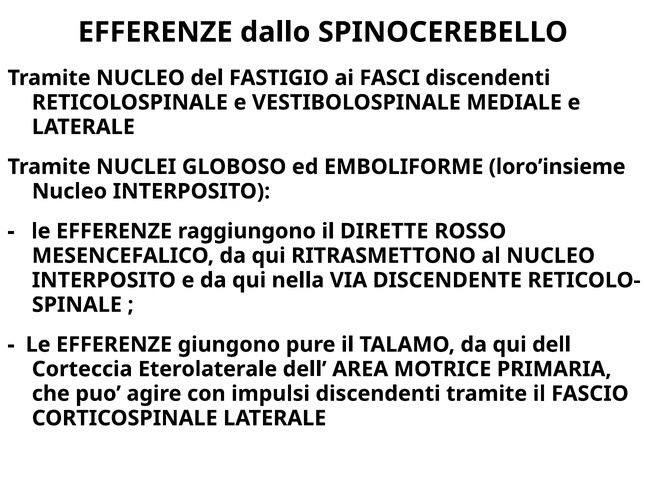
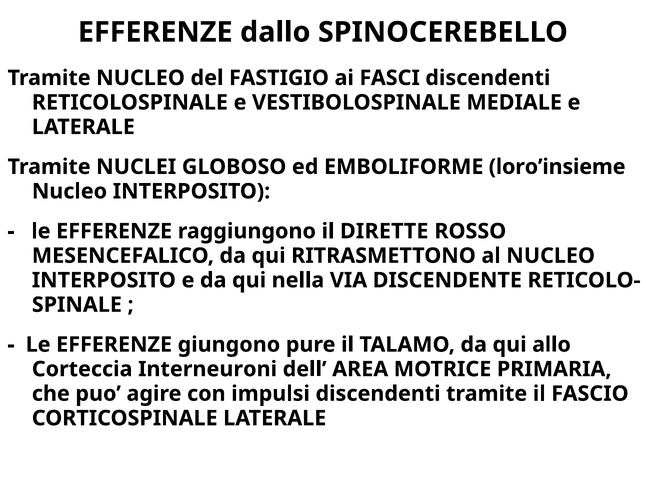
qui dell: dell -> allo (552, 345)
Eterolaterale: Eterolaterale -> Interneuroni (208, 370)
